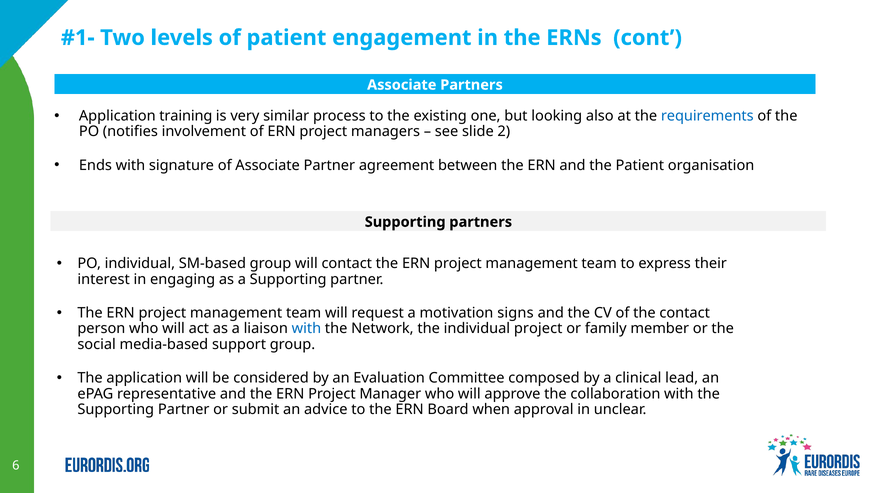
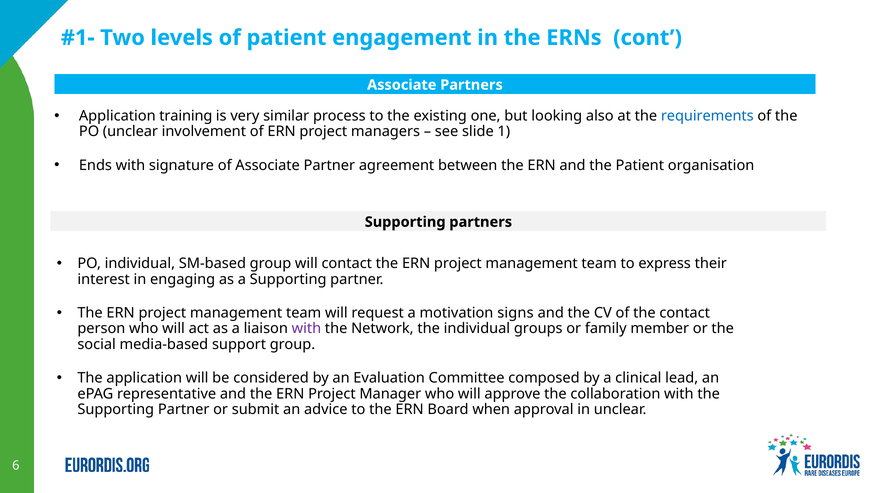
PO notifies: notifies -> unclear (130, 132)
2: 2 -> 1 (504, 132)
with colour: blue -> purple (306, 329)
individual project: project -> groups (538, 329)
